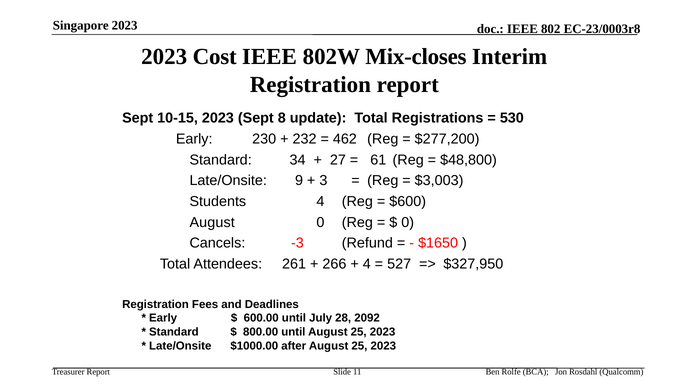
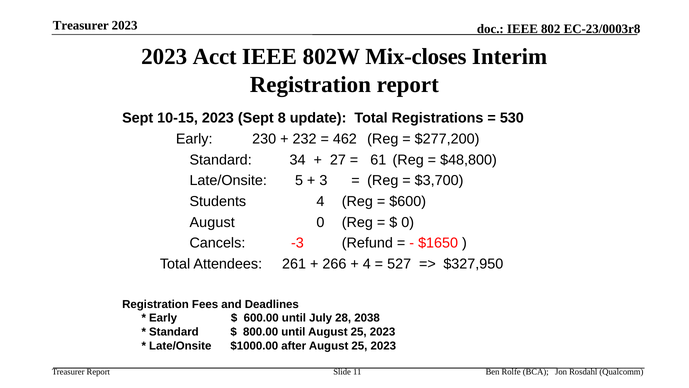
Singapore: Singapore -> Treasurer (81, 25)
Cost: Cost -> Acct (215, 57)
9: 9 -> 5 (299, 180)
$3,003: $3,003 -> $3,700 (439, 180)
2092: 2092 -> 2038 (367, 318)
